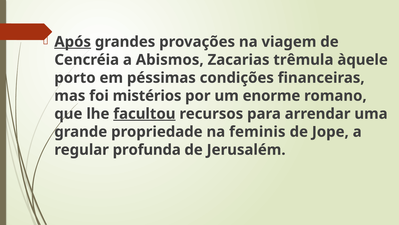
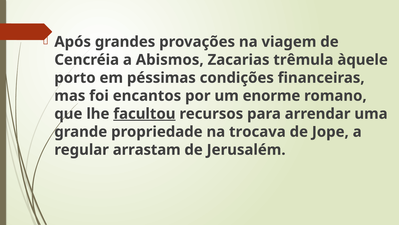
Após underline: present -> none (73, 42)
mistérios: mistérios -> encantos (147, 96)
feminis: feminis -> trocava (257, 131)
profunda: profunda -> arrastam (147, 149)
